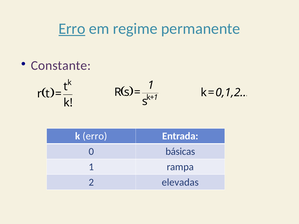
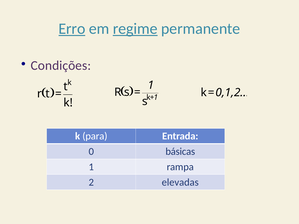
regime underline: none -> present (135, 29)
Constante: Constante -> Condições (61, 66)
k erro: erro -> para (95, 136)
